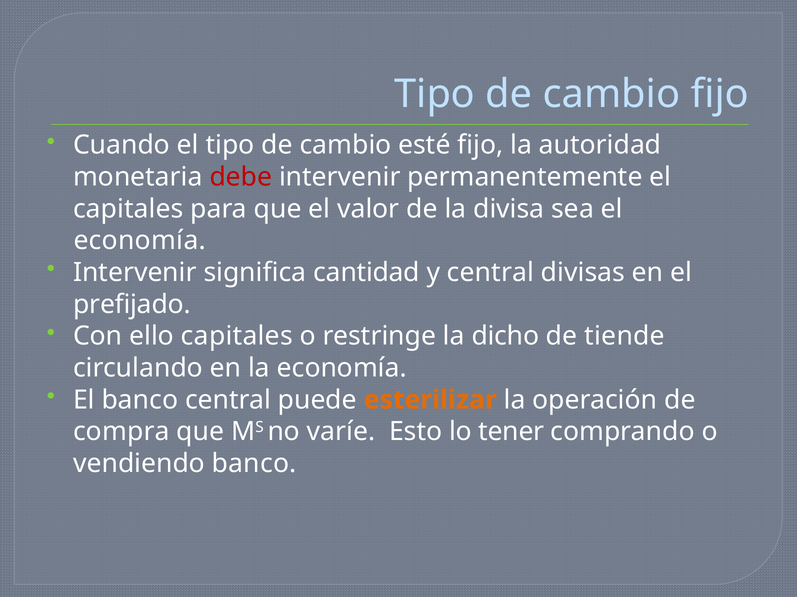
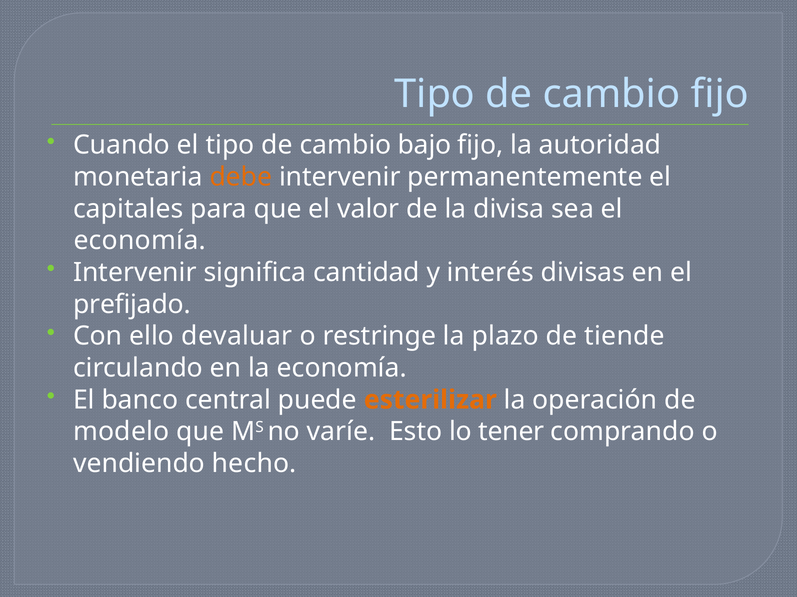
esté: esté -> bajo (425, 145)
debe colour: red -> orange (241, 177)
y central: central -> interés (491, 273)
ello capitales: capitales -> devaluar (237, 337)
dicho: dicho -> plazo (505, 337)
compra: compra -> modelo (121, 432)
vendiendo banco: banco -> hecho (254, 464)
